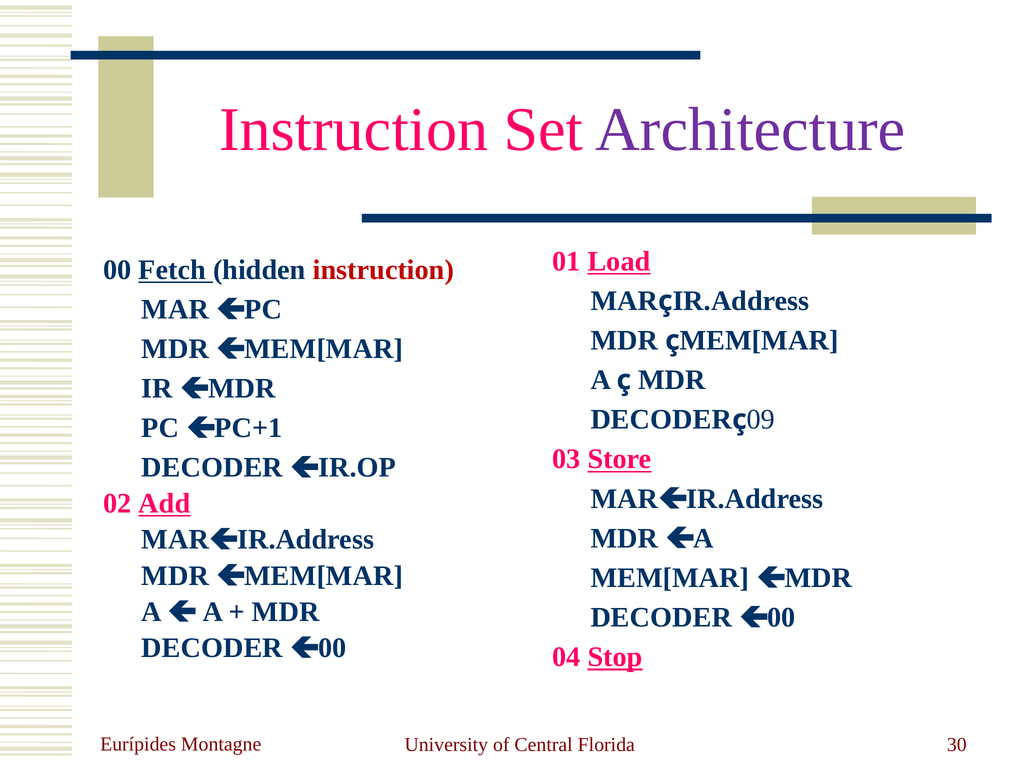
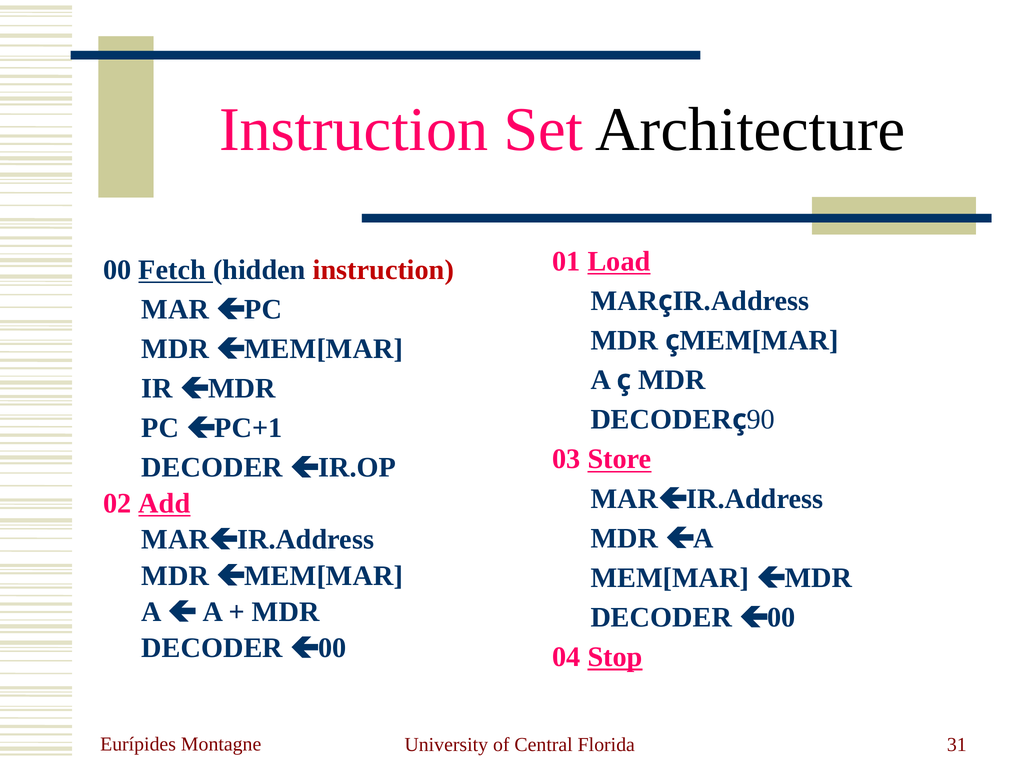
Architecture colour: purple -> black (750, 130)
09: 09 -> 90 (761, 419)
30: 30 -> 31 (957, 744)
